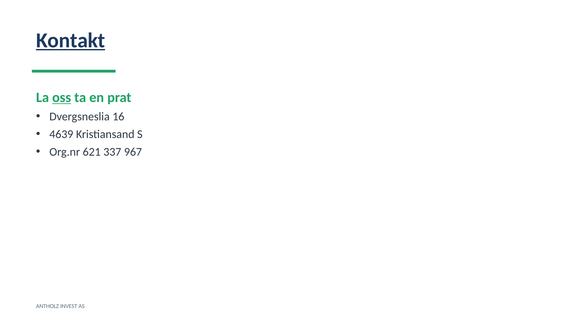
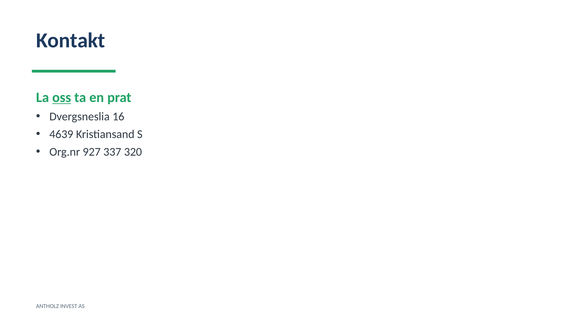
Kontakt underline: present -> none (71, 40)
621: 621 -> 927 (92, 152)
967: 967 -> 320 (133, 152)
